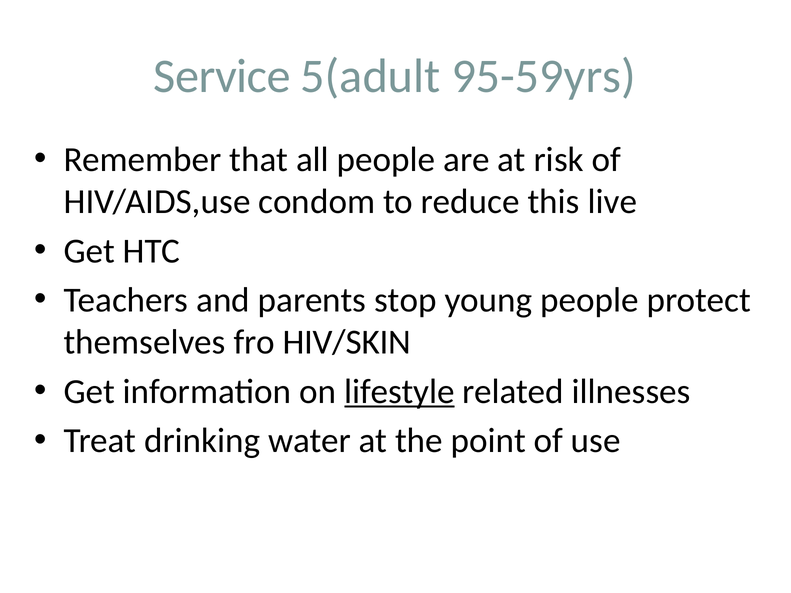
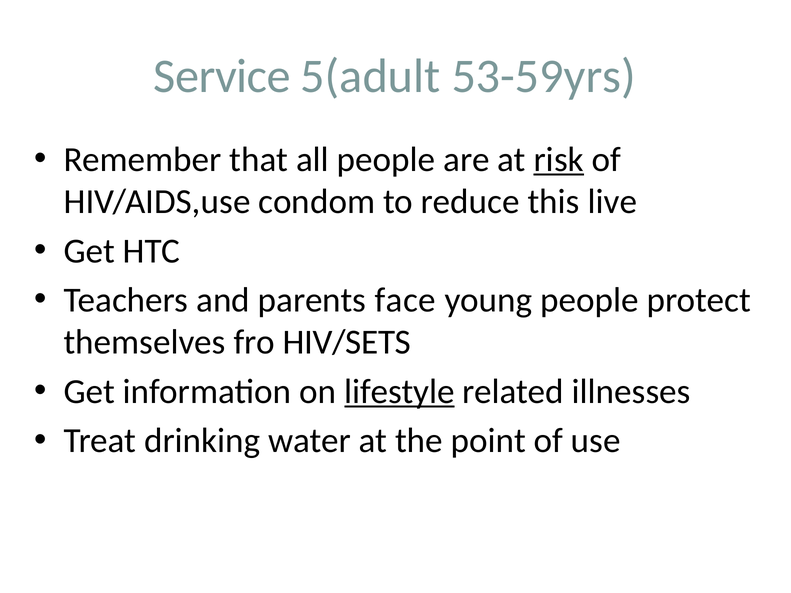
95-59yrs: 95-59yrs -> 53-59yrs (544, 77)
risk underline: none -> present (559, 160)
stop: stop -> face (405, 300)
HIV/SKIN: HIV/SKIN -> HIV/SETS (347, 342)
